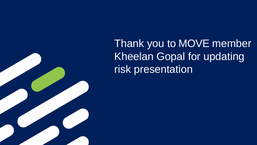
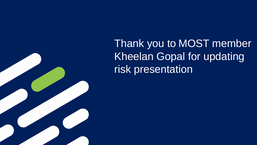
MOVE: MOVE -> MOST (194, 43)
